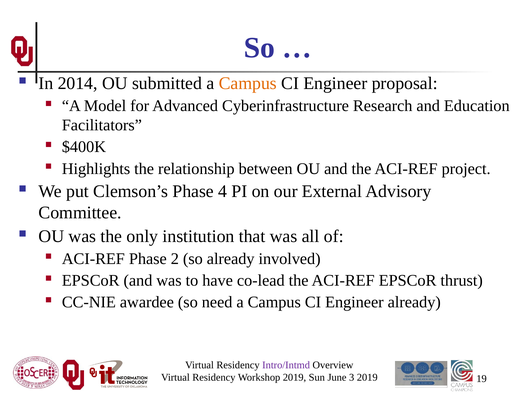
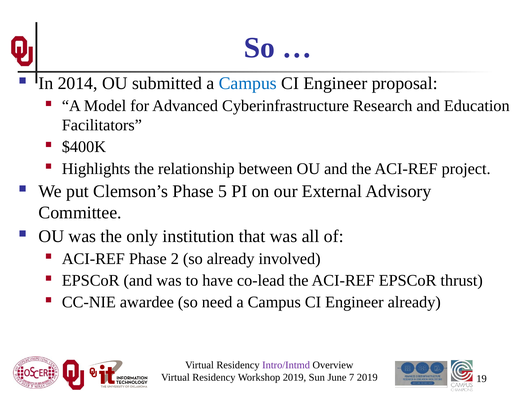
Campus colour: orange -> blue (248, 83)
4: 4 -> 5 (223, 191)
3: 3 -> 7 (352, 378)
